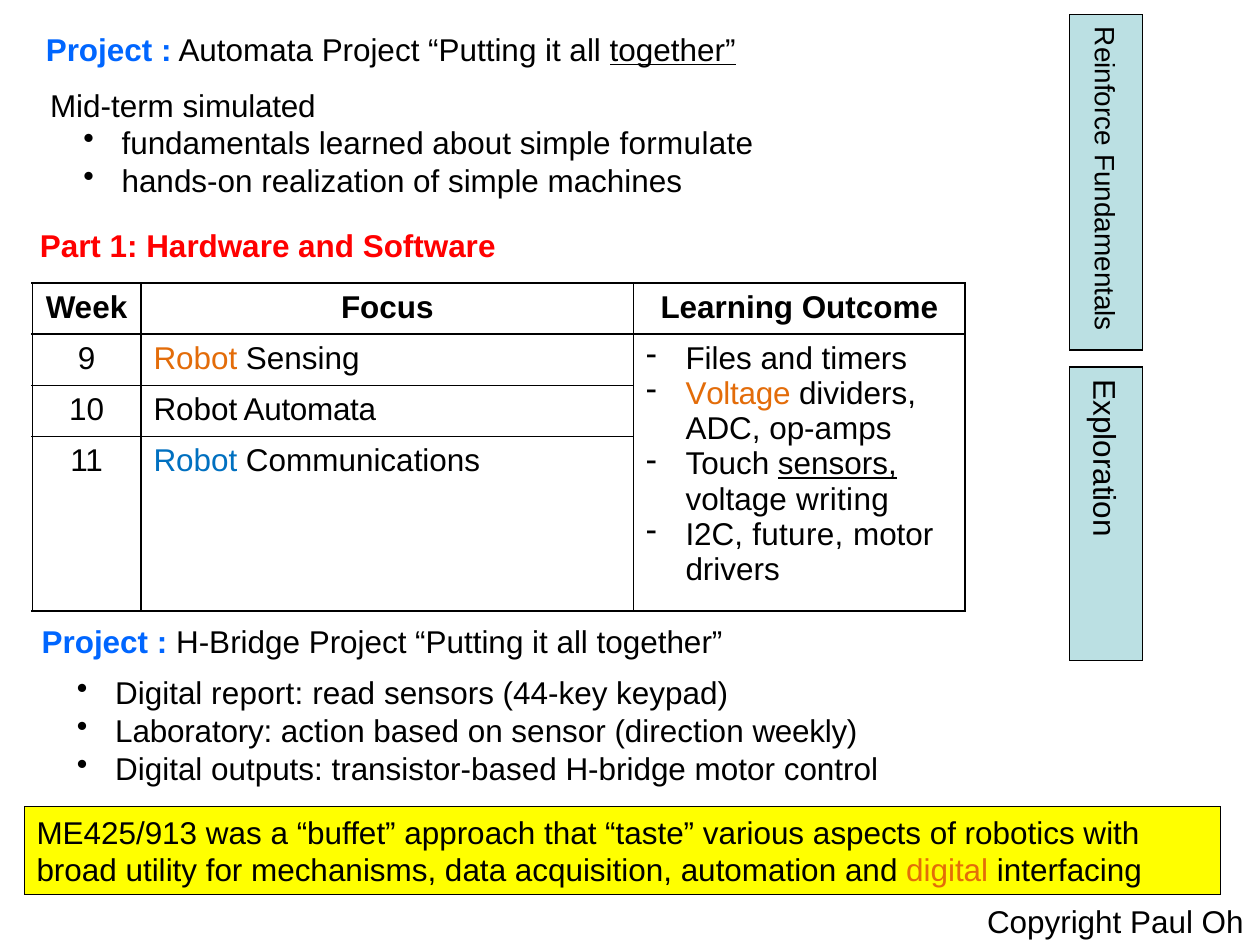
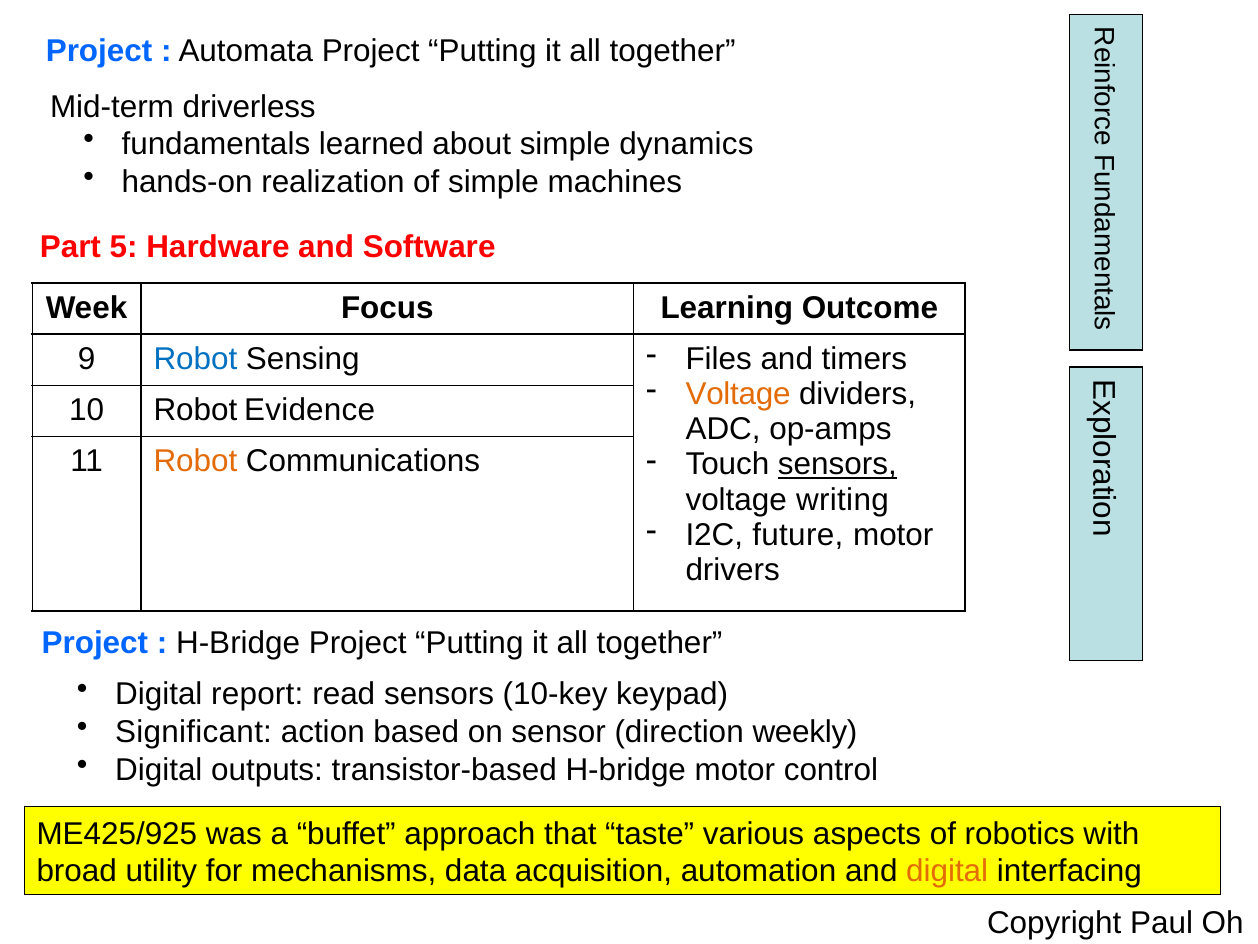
together underline: present -> none (673, 51)
simulated: simulated -> driverless (249, 107)
formulate: formulate -> dynamics (686, 144)
1: 1 -> 5 (124, 247)
Robot colour: orange -> blue (195, 359)
Robot Automata: Automata -> Evidence (310, 410)
Robot colour: blue -> orange (195, 461)
44-key: 44-key -> 10-key (555, 694)
Laboratory: Laboratory -> Significant (194, 732)
ME425/913: ME425/913 -> ME425/925 (117, 833)
